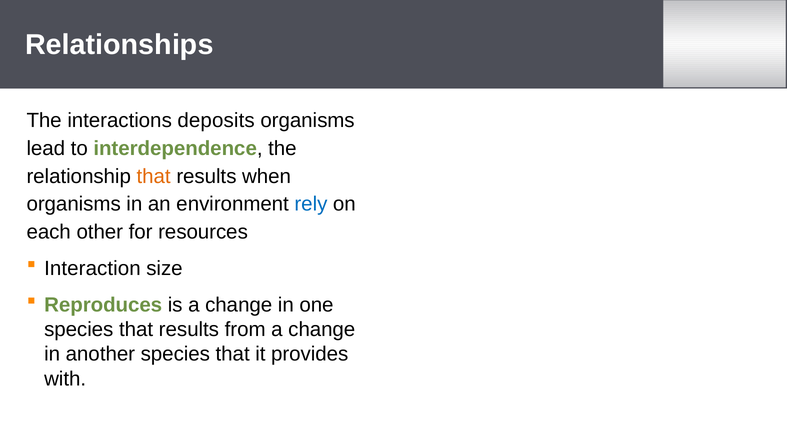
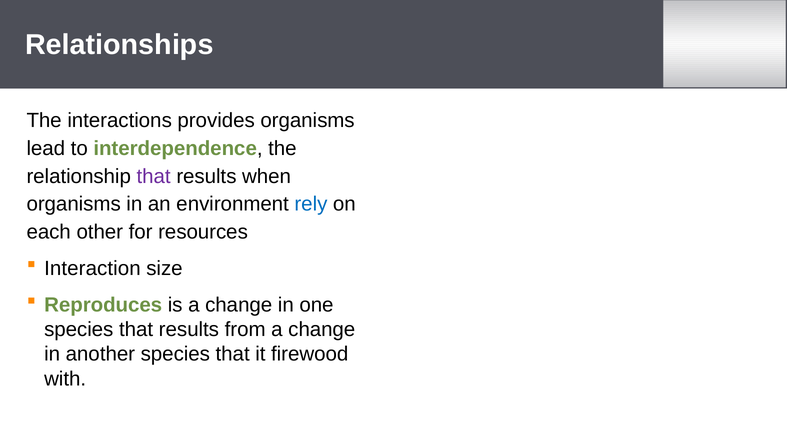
deposits: deposits -> provides (216, 121)
that colour: orange -> purple (154, 176)
provides: provides -> firewood (310, 354)
